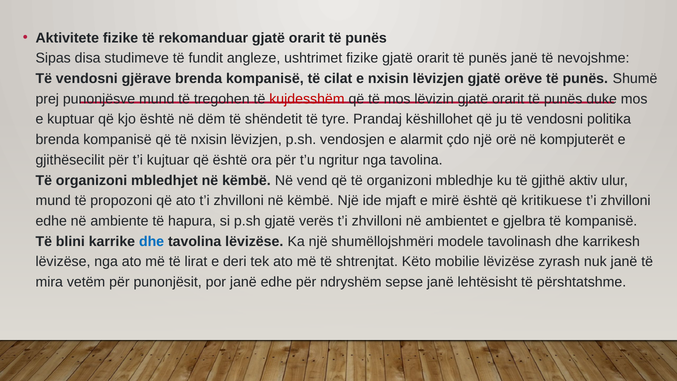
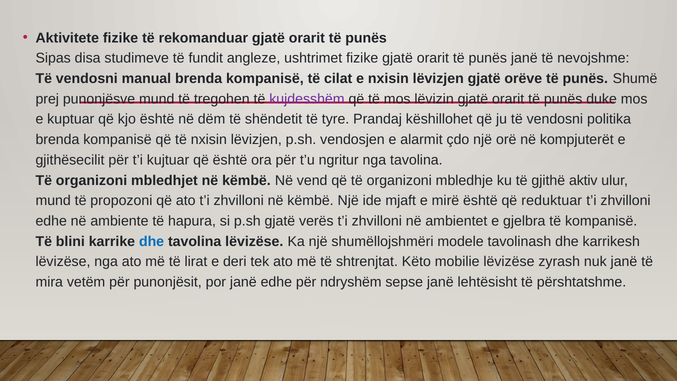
gjërave: gjërave -> manual (146, 79)
kujdesshëm colour: red -> purple (307, 99)
kritikuese: kritikuese -> reduktuar (552, 201)
